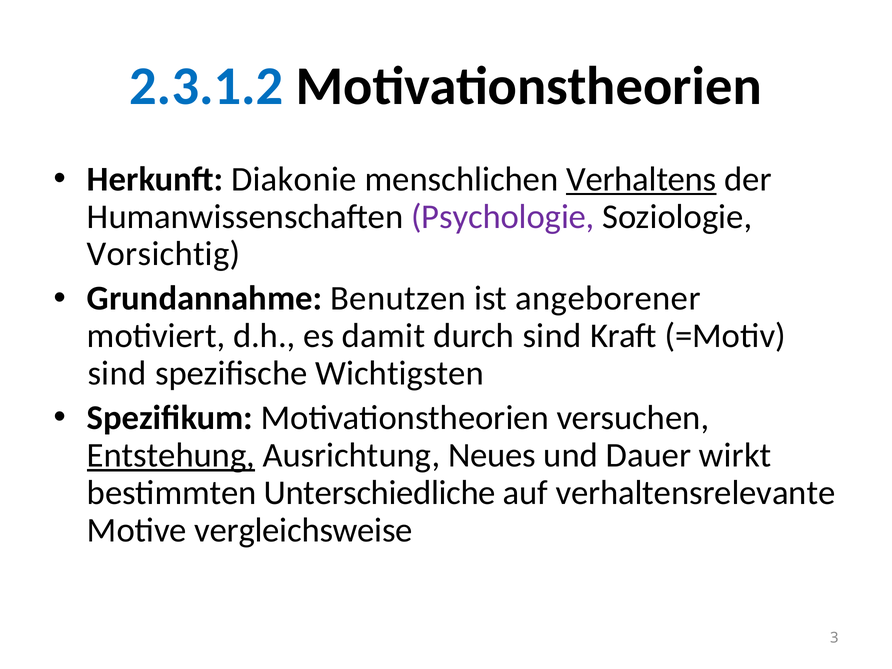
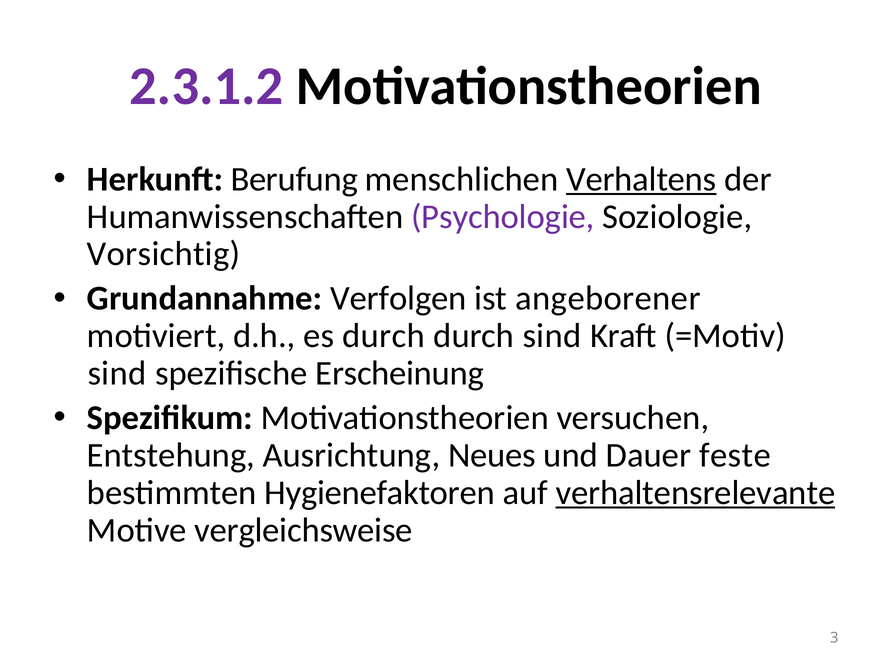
2.3.1.2 colour: blue -> purple (206, 86)
Diakonie: Diakonie -> Berufung (294, 179)
Benutzen: Benutzen -> Verfolgen (398, 298)
es damit: damit -> durch (384, 336)
Wichtigsten: Wichtigsten -> Erscheinung (400, 373)
Entstehung underline: present -> none (171, 455)
wirkt: wirkt -> feste (735, 455)
Unterschiedliche: Unterschiedliche -> Hygienefaktoren (380, 493)
verhaltensrelevante underline: none -> present (695, 493)
